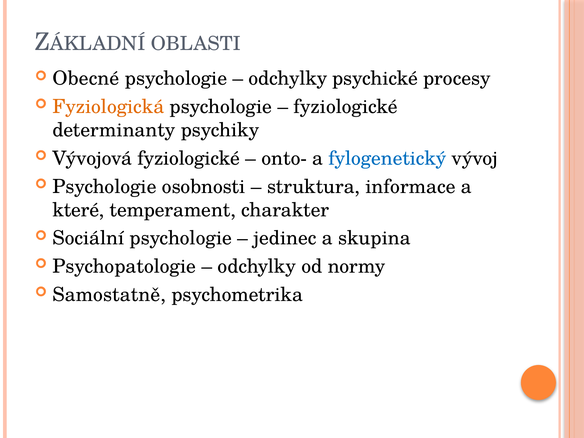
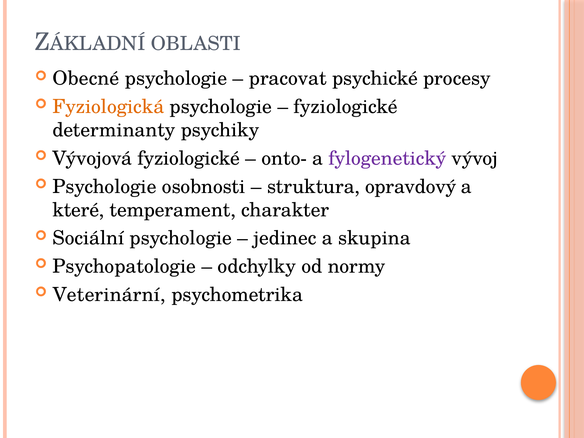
odchylky: odchylky -> pracovat (288, 79)
fylogenetický colour: blue -> purple (387, 158)
informace: informace -> opravdový (411, 187)
Samostatně: Samostatně -> Veterinární (109, 295)
